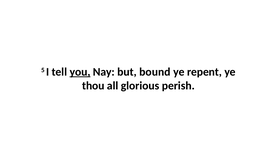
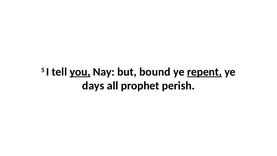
repent underline: none -> present (204, 72)
thou: thou -> days (93, 86)
glorious: glorious -> prophet (140, 86)
